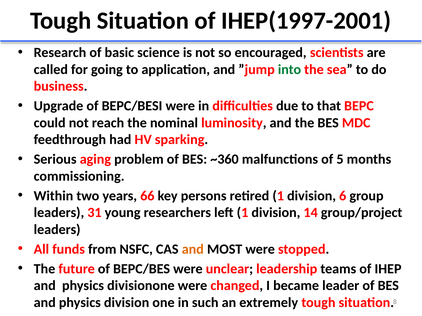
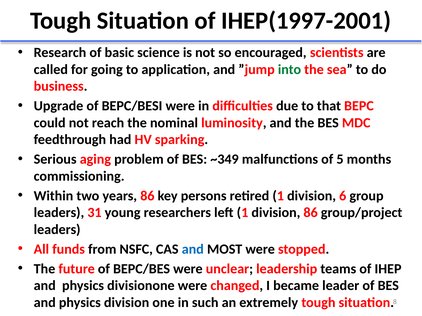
~360: ~360 -> ~349 (225, 160)
years 66: 66 -> 86 (147, 196)
division 14: 14 -> 86 (311, 213)
and colour: orange -> blue (193, 250)
